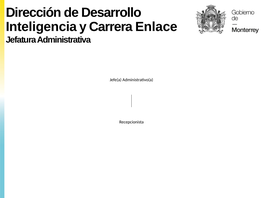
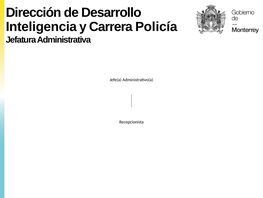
Enlace: Enlace -> Policía (156, 27)
